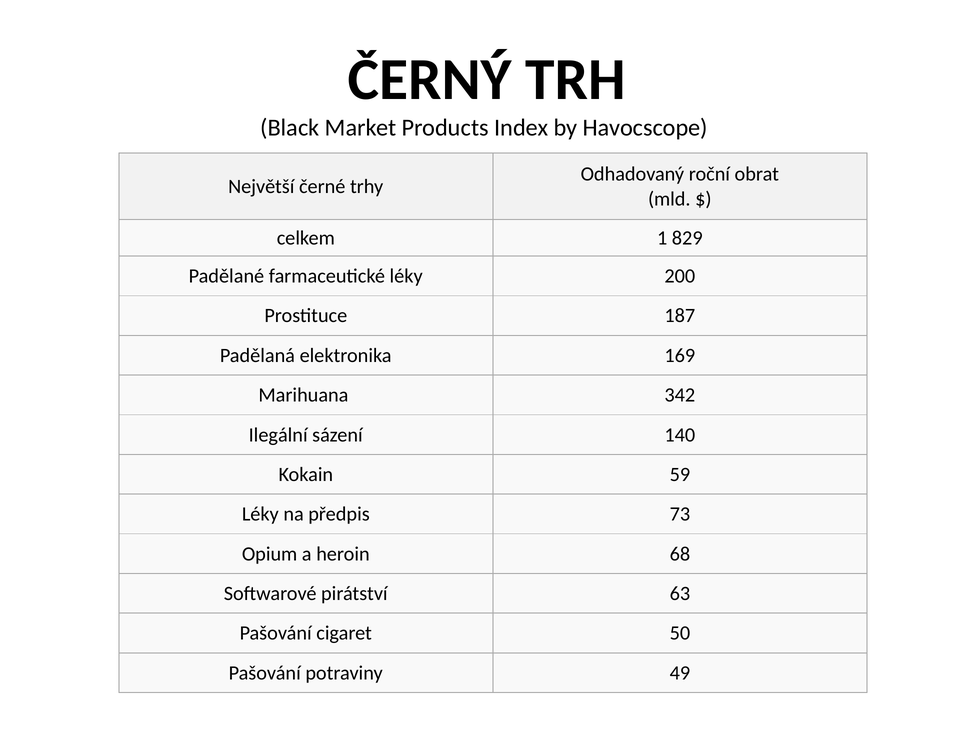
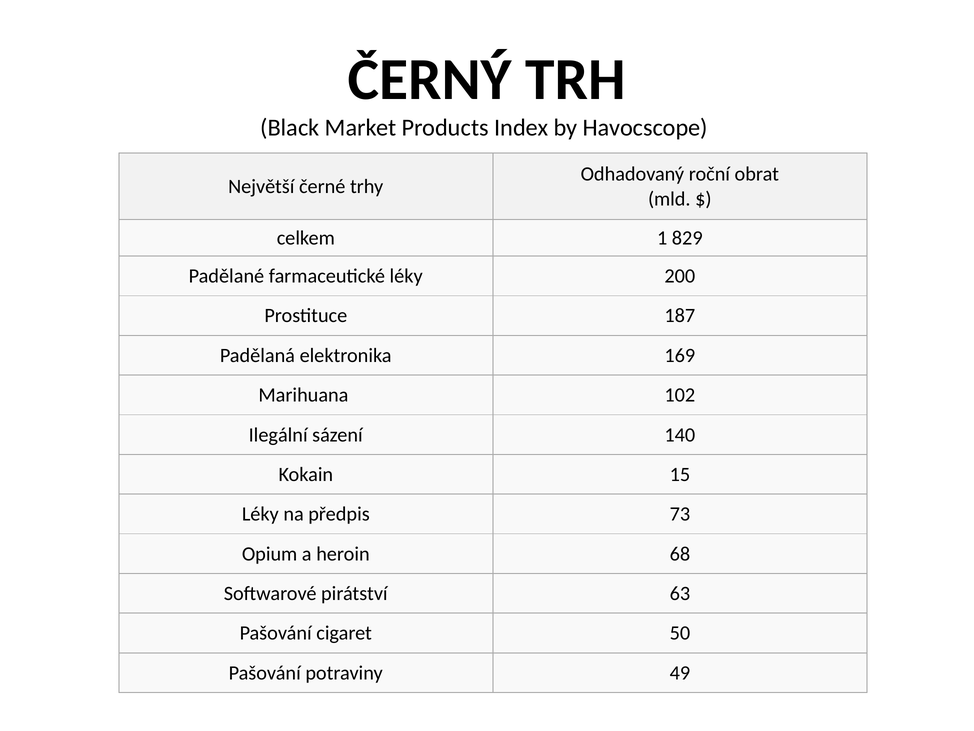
342: 342 -> 102 (680, 395)
59: 59 -> 15 (680, 474)
